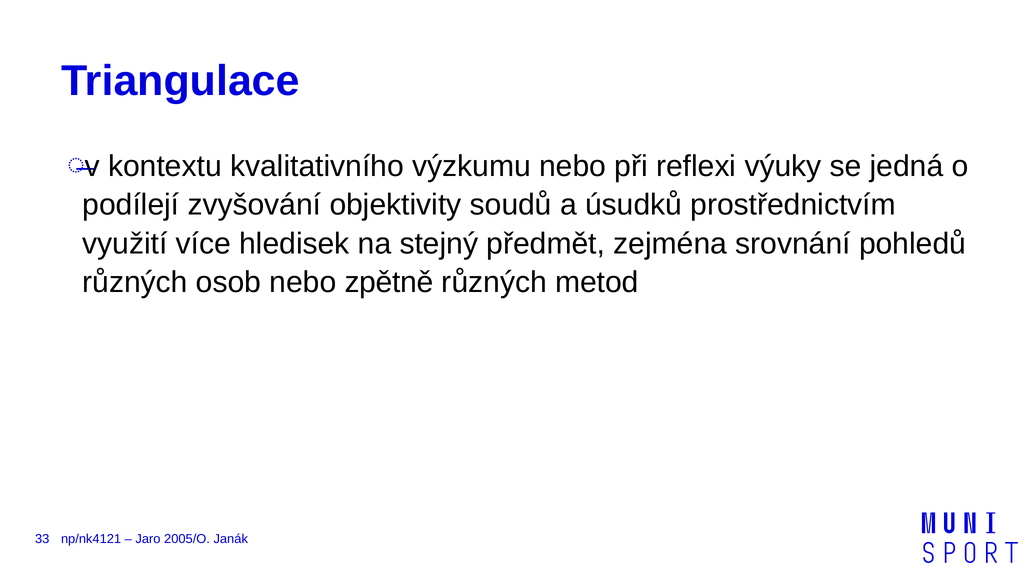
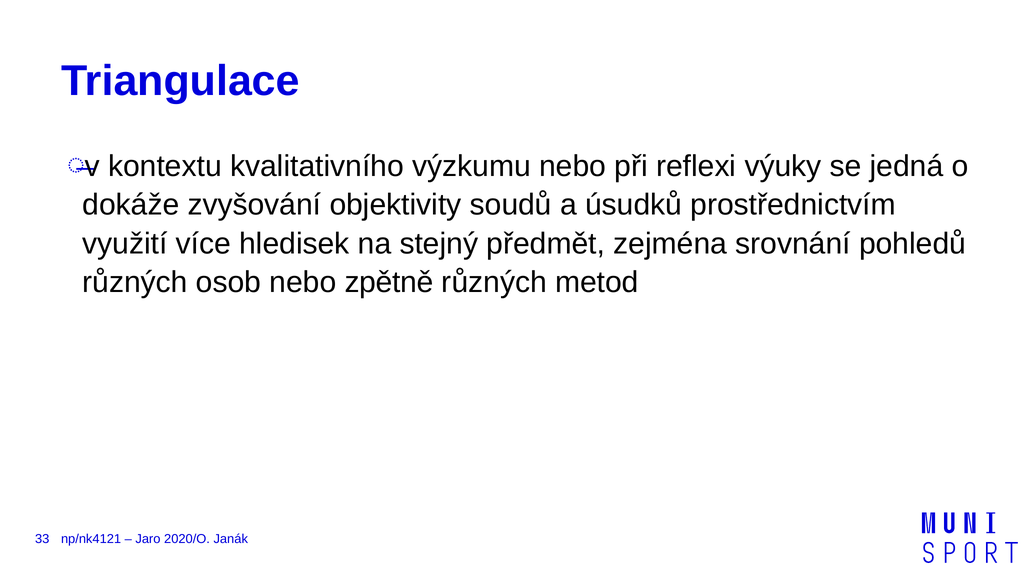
podílejí: podílejí -> dokáže (131, 205)
2005/O: 2005/O -> 2020/O (187, 539)
